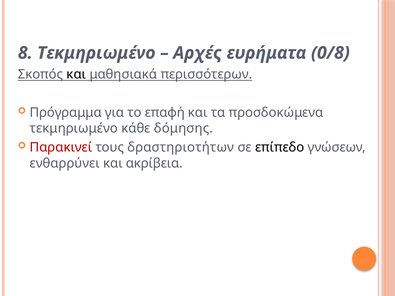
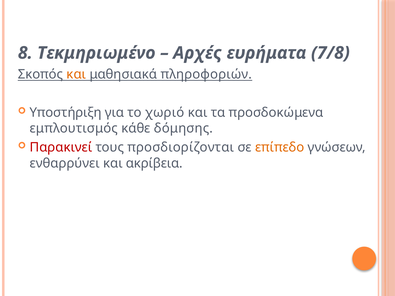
0/8: 0/8 -> 7/8 (330, 53)
και colour: black -> orange (76, 74)
περισσότερων: περισσότερων -> πληροφοριών (206, 74)
Πρόγραμμα: Πρόγραμμα -> Υποστήριξη (66, 113)
επαφή: επαφή -> χωριό (165, 113)
τεκμηριωμένο: τεκμηριωμένο -> εμπλουτισμός (74, 128)
δραστηριοτήτων: δραστηριοτήτων -> προσδιορίζονται (181, 147)
επίπεδο colour: black -> orange (280, 147)
